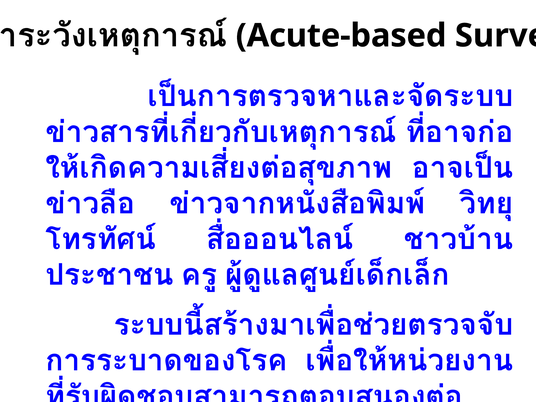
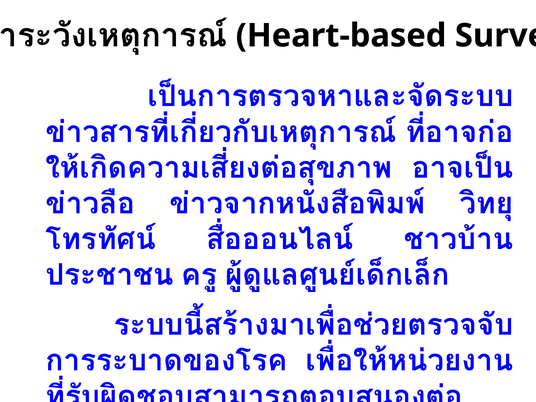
Acute-based: Acute-based -> Heart-based (341, 36)
